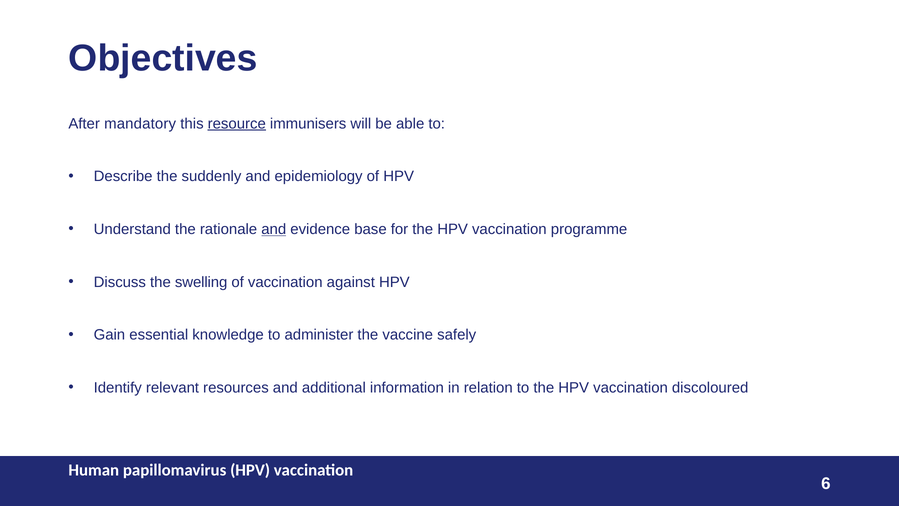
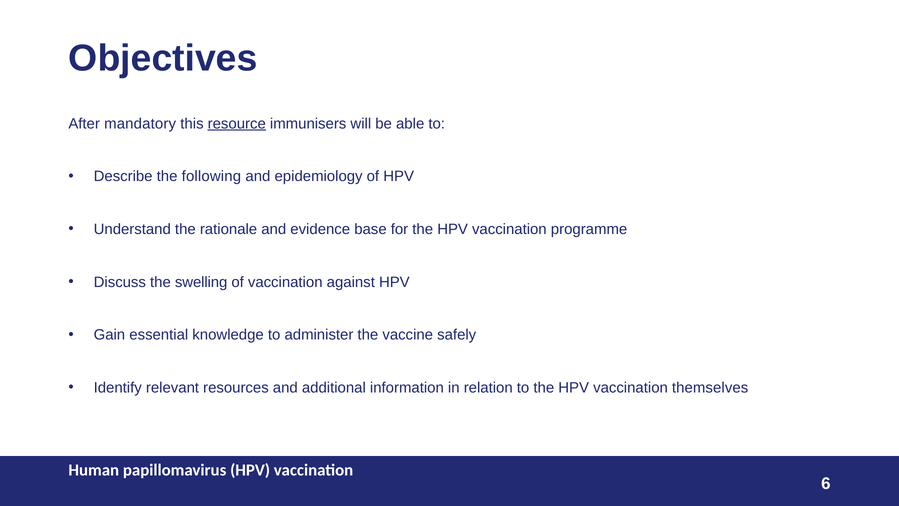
suddenly: suddenly -> following (211, 176)
and underline: present -> none (274, 229)
discoloured: discoloured -> themselves (710, 388)
